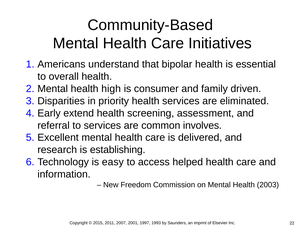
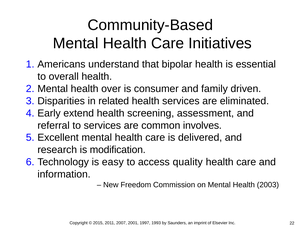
high: high -> over (111, 89)
priority: priority -> related (114, 101)
establishing: establishing -> modification (118, 150)
helped: helped -> quality (188, 162)
